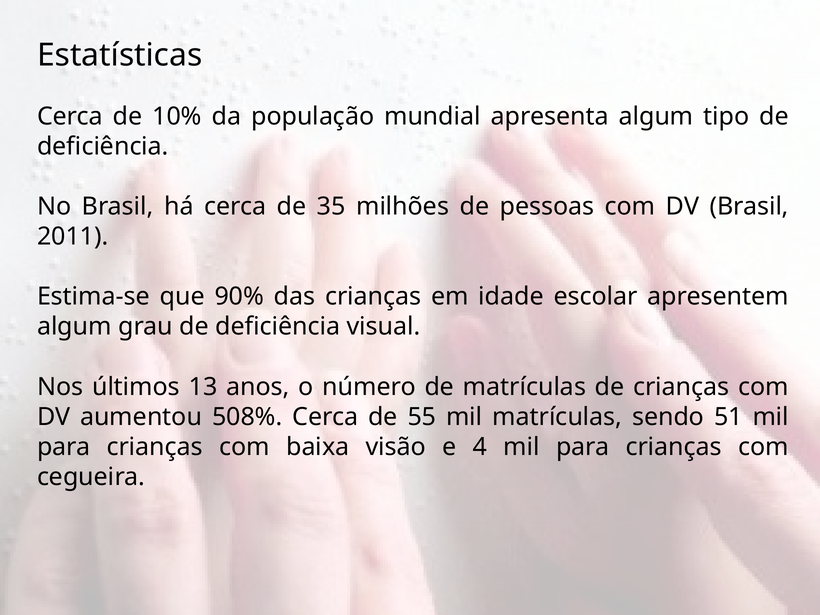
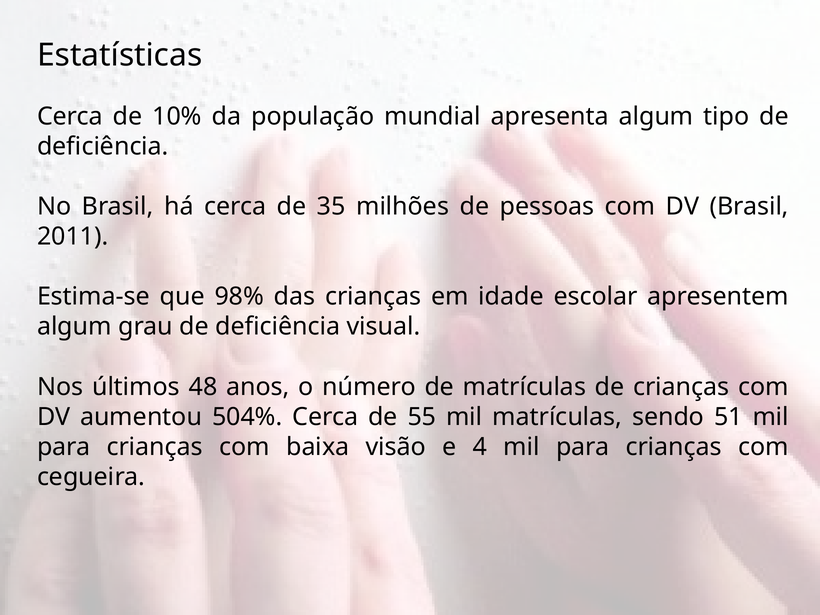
90%: 90% -> 98% (239, 297)
13: 13 -> 48 (203, 387)
508%: 508% -> 504% (247, 417)
